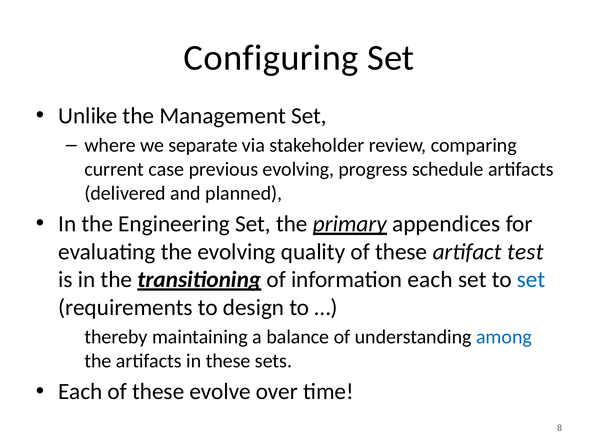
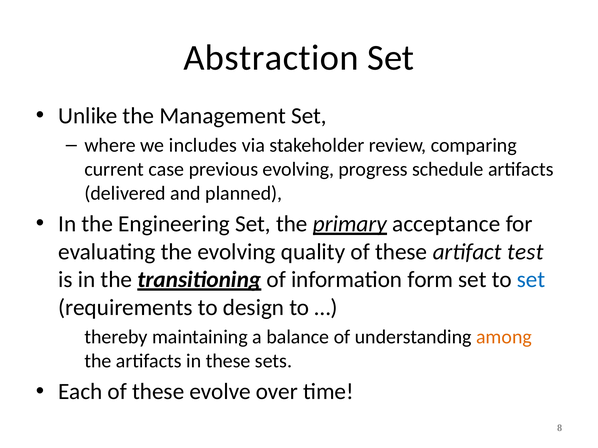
Configuring: Configuring -> Abstraction (271, 58)
separate: separate -> includes (203, 146)
appendices: appendices -> acceptance (446, 224)
information each: each -> form (430, 280)
among colour: blue -> orange (504, 337)
